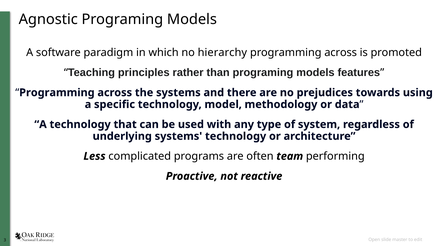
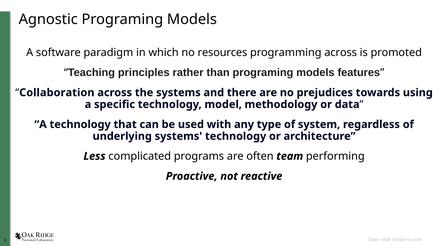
hierarchy: hierarchy -> resources (222, 53)
Programming: Programming -> Collaboration (57, 93)
